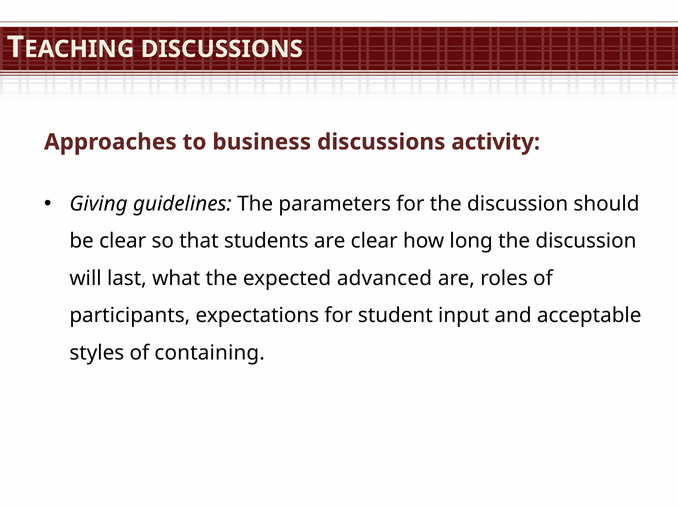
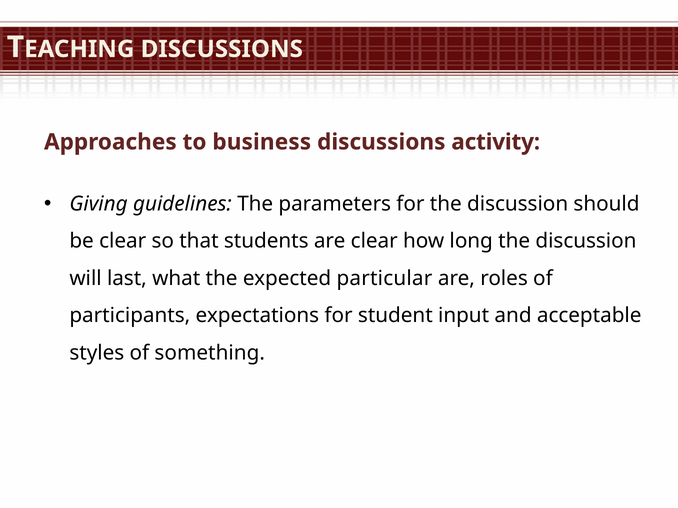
advanced: advanced -> particular (384, 279)
containing: containing -> something (210, 353)
